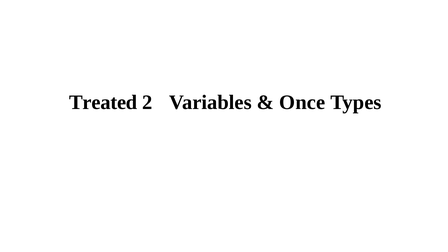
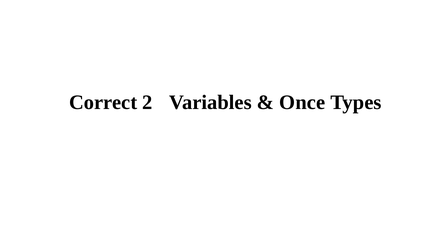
Treated: Treated -> Correct (103, 103)
